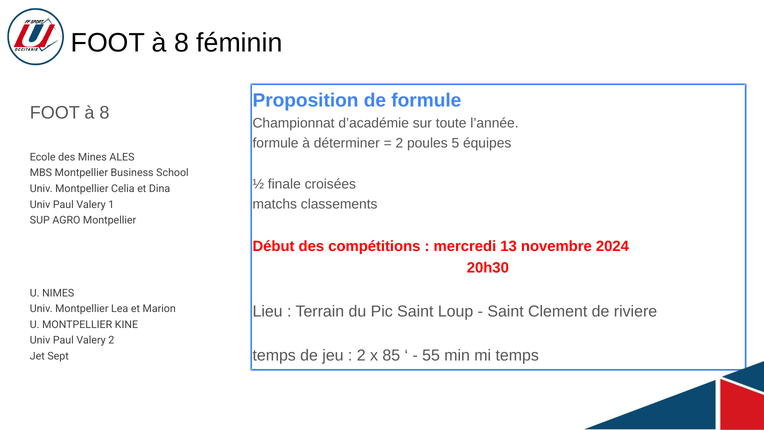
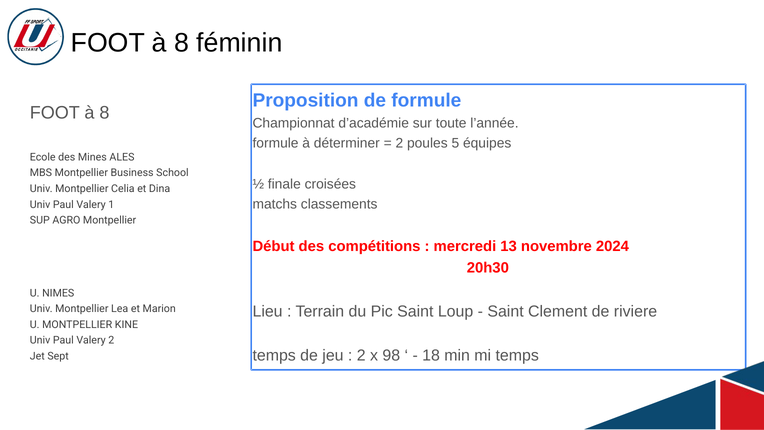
85: 85 -> 98 (391, 356)
55: 55 -> 18 (431, 356)
